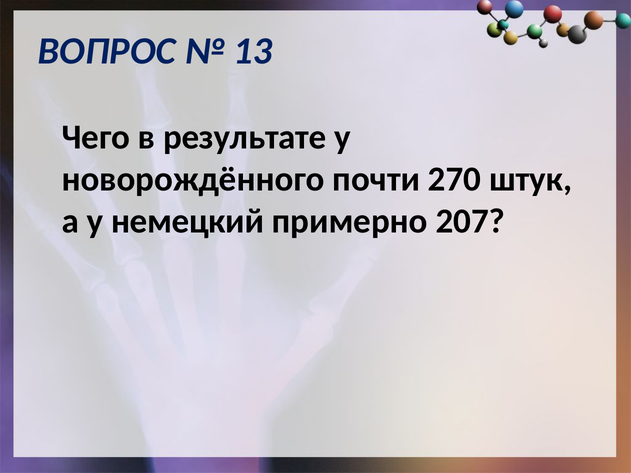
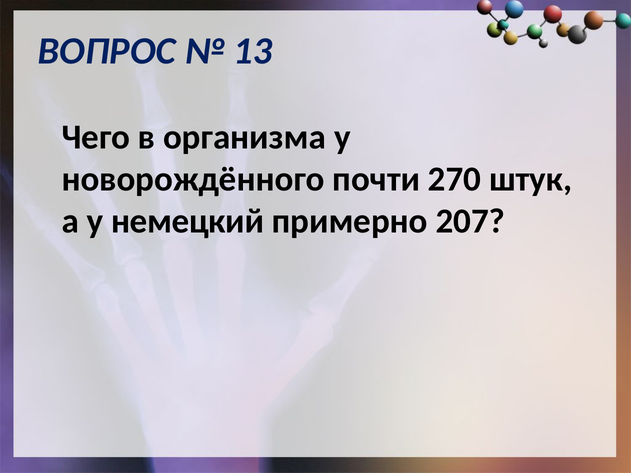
результате: результате -> организма (245, 137)
